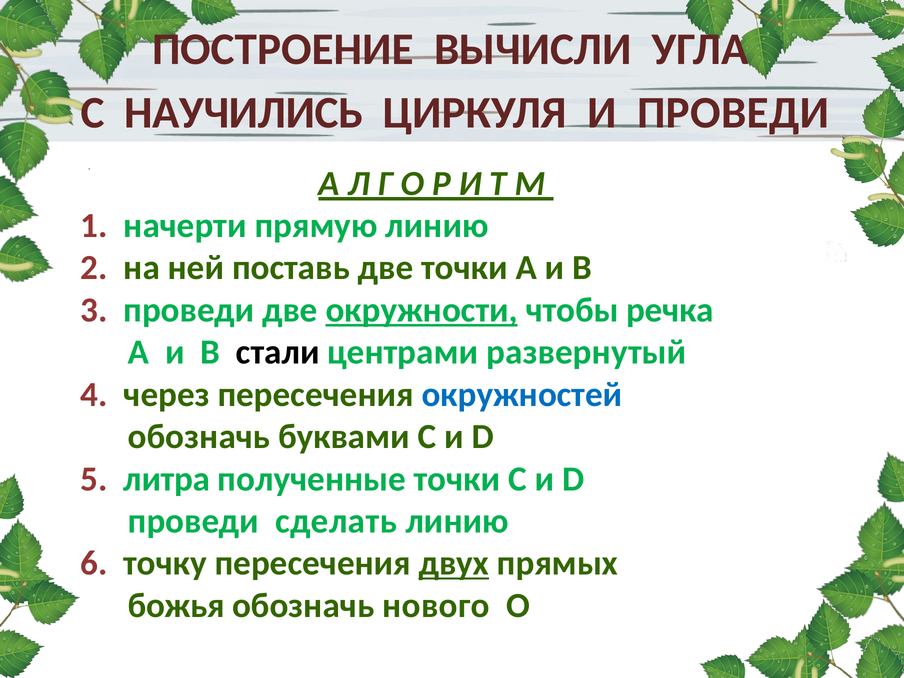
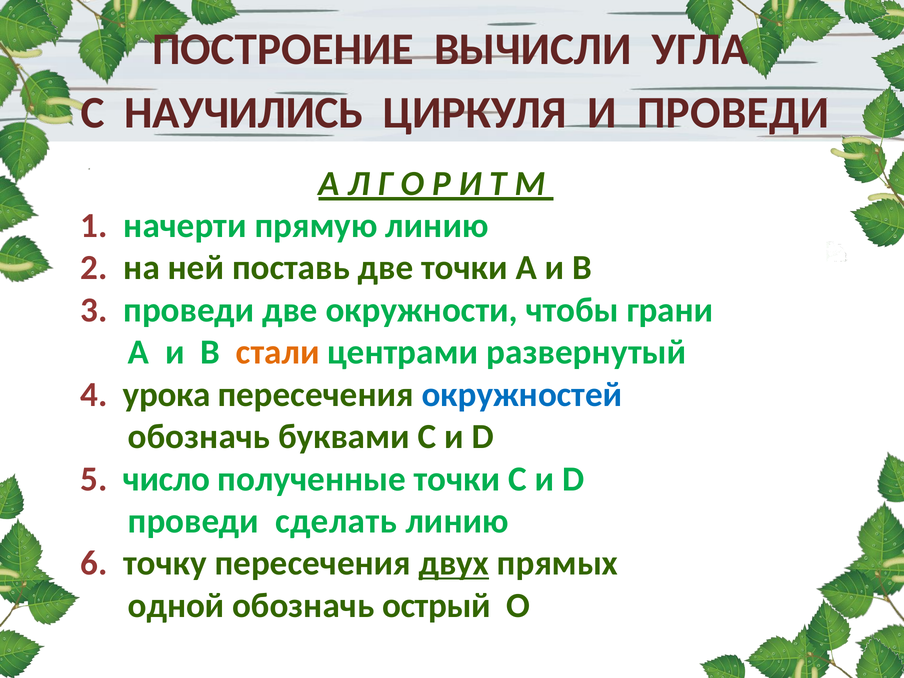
окружности underline: present -> none (422, 310)
речка: речка -> грани (670, 310)
стали colour: black -> orange (278, 352)
через: через -> урока (167, 395)
литра: литра -> число (167, 479)
божья: божья -> одной (176, 606)
нового: нового -> острый (437, 606)
